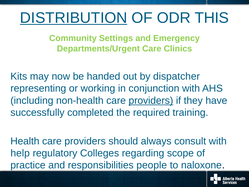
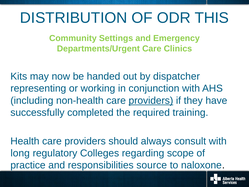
DISTRIBUTION underline: present -> none (74, 18)
help: help -> long (20, 153)
people: people -> source (152, 165)
